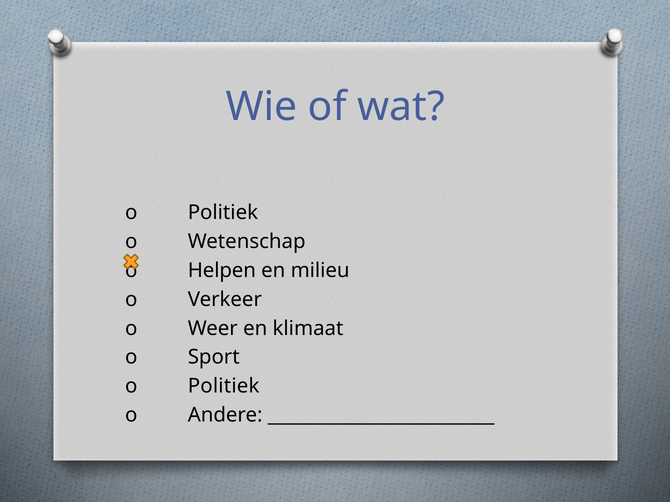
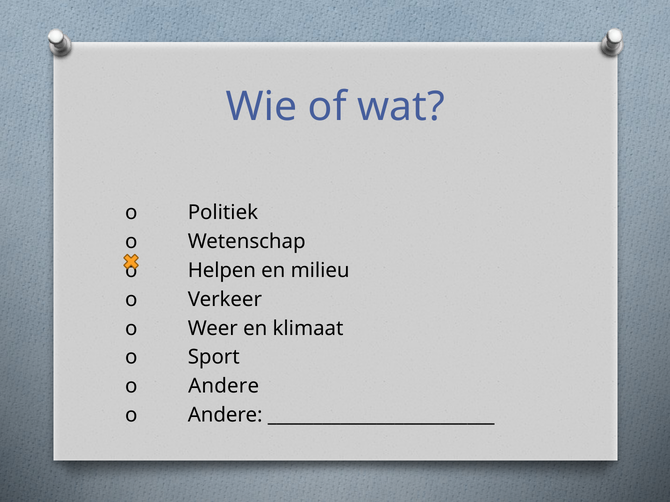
Politiek: Politiek -> Andere (224, 387)
